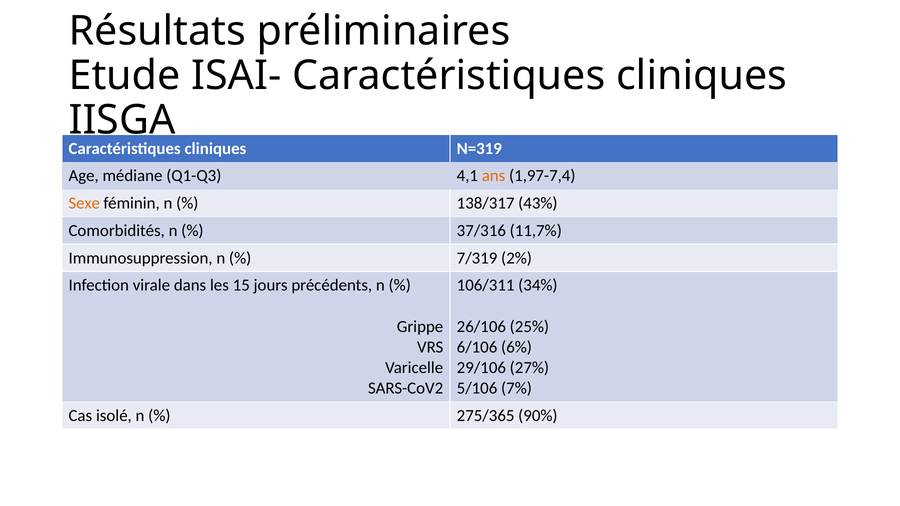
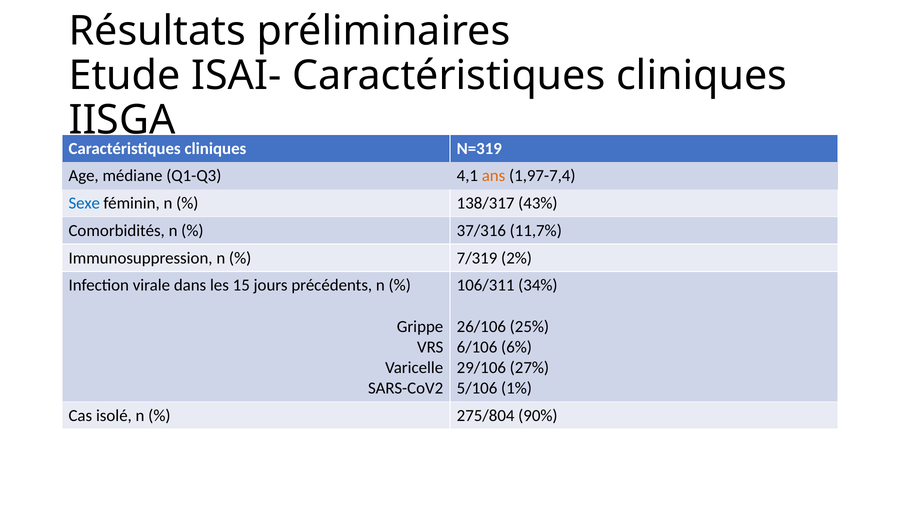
Sexe colour: orange -> blue (84, 203)
7%: 7% -> 1% (517, 388)
275/365: 275/365 -> 275/804 (486, 416)
